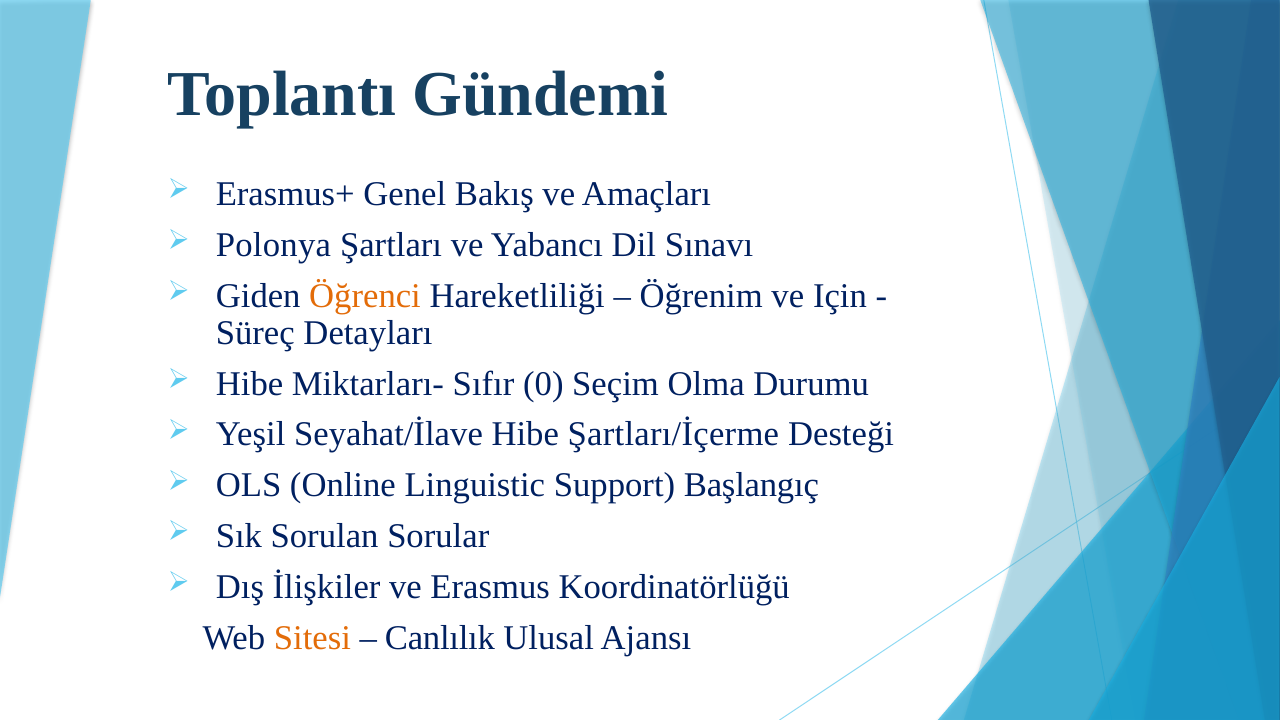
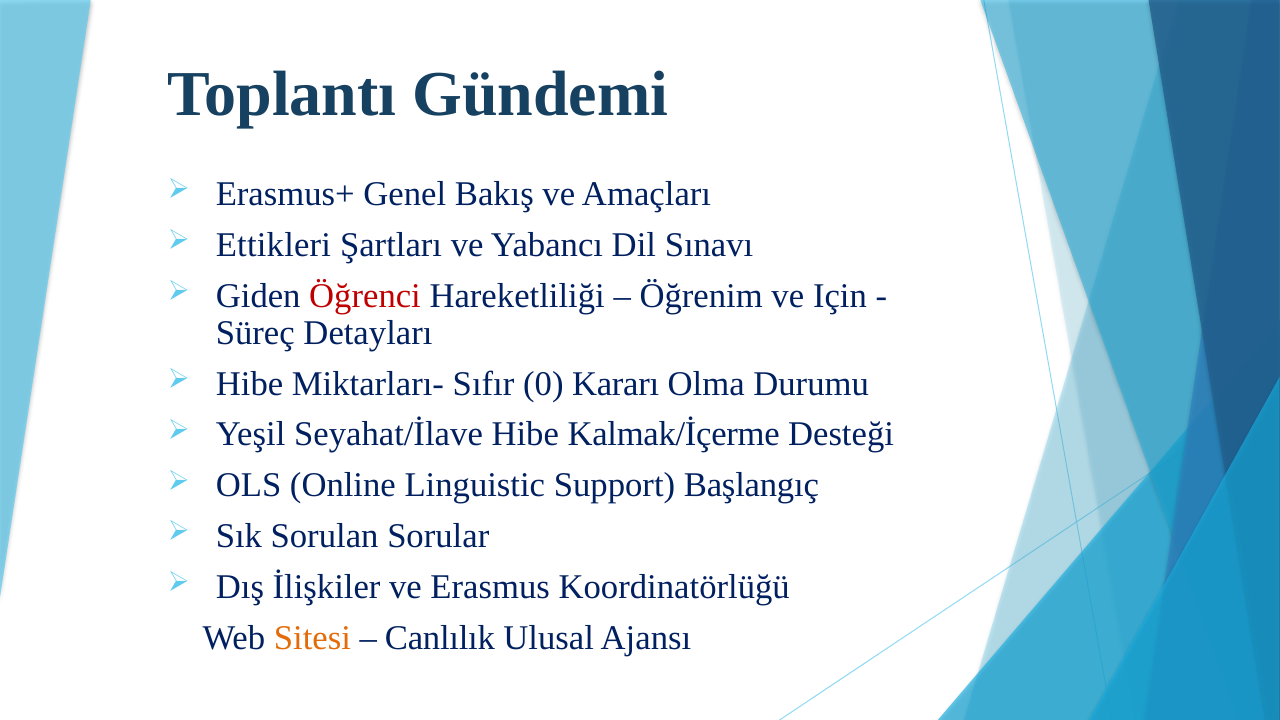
Polonya: Polonya -> Ettikleri (273, 245)
Öğrenci colour: orange -> red (365, 296)
Seçim: Seçim -> Kararı (616, 384)
Şartları/İçerme: Şartları/İçerme -> Kalmak/İçerme (674, 435)
